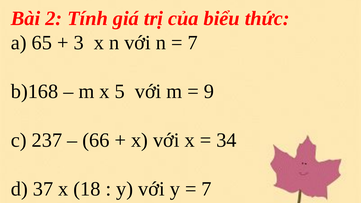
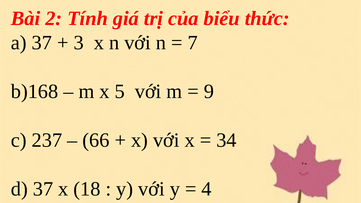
65: 65 -> 37 (42, 43)
7: 7 -> 4 (207, 189)
